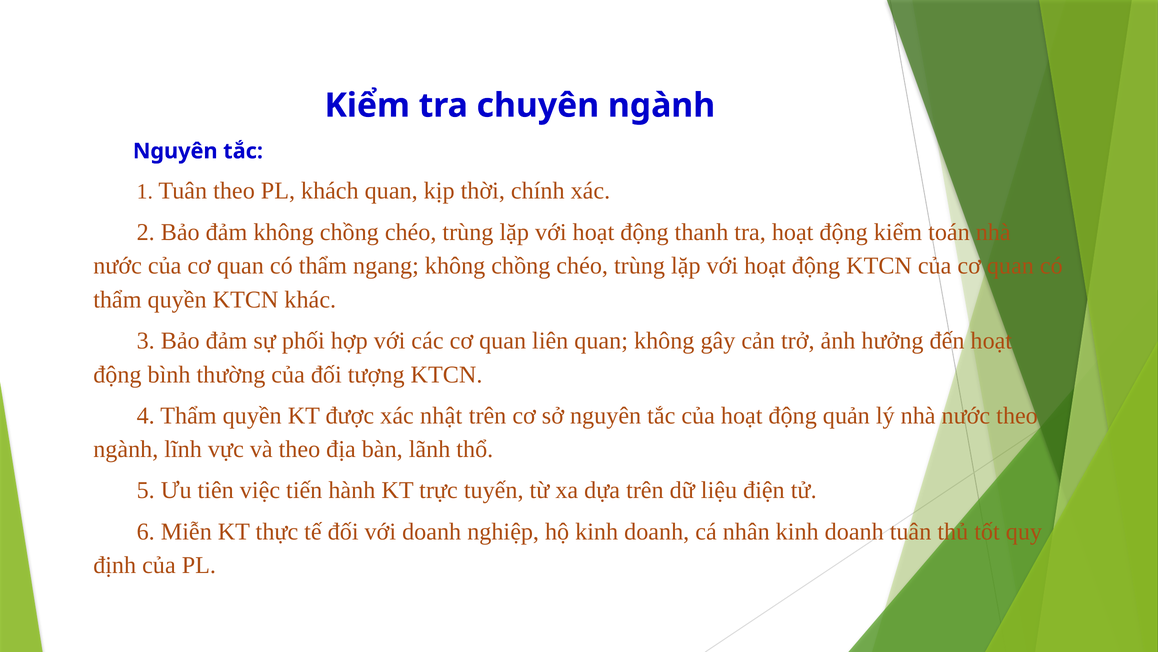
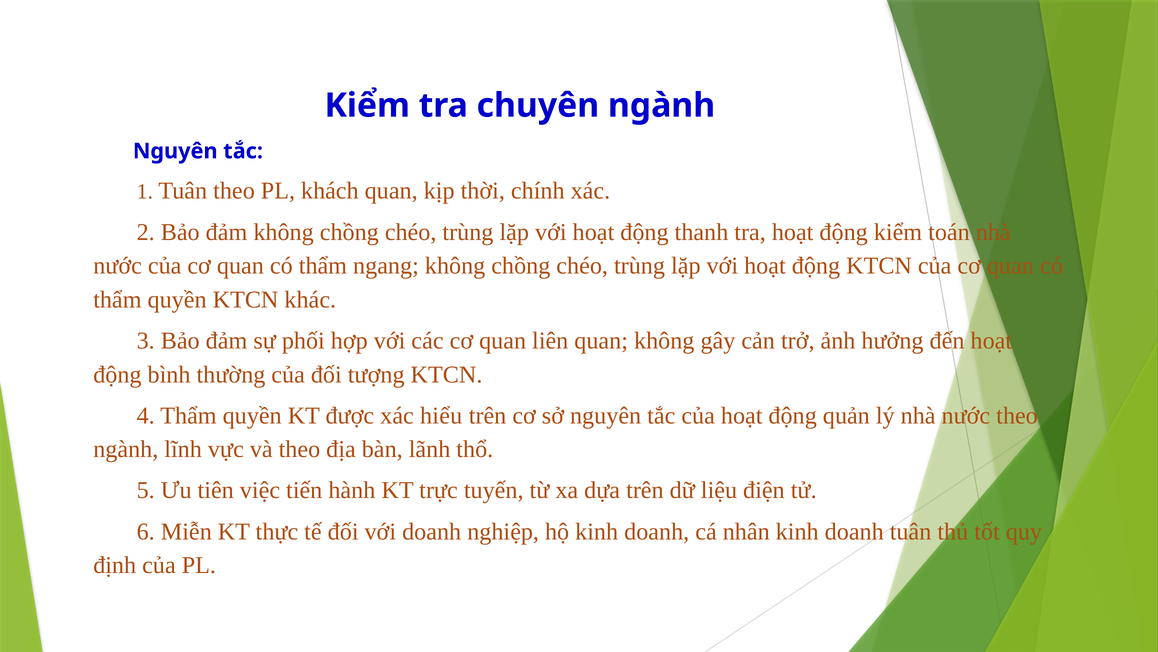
nhật: nhật -> hiểu (441, 415)
